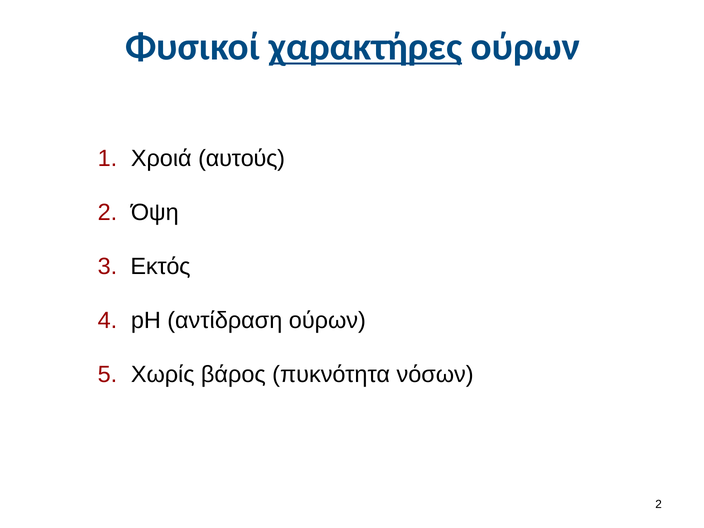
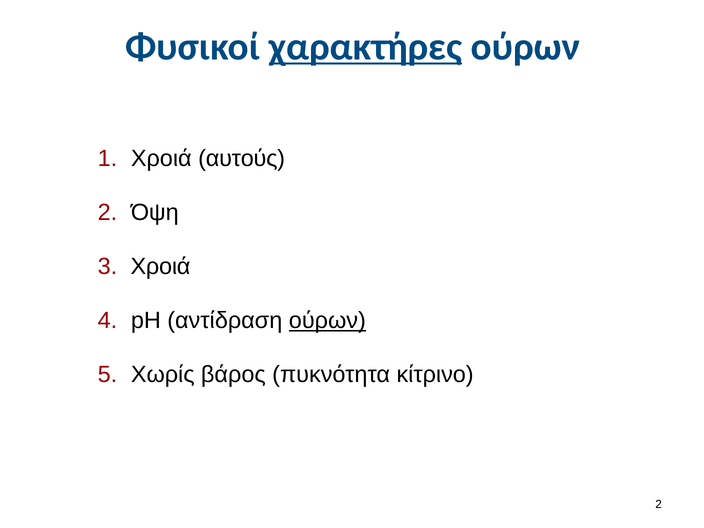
Εκτός: Εκτός -> Χροιά (161, 267)
ούρων underline: none -> present (327, 321)
νόσων: νόσων -> κίτρινο (435, 374)
